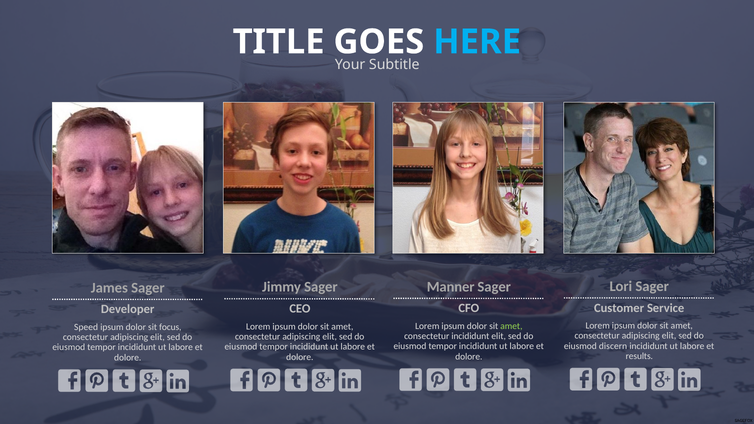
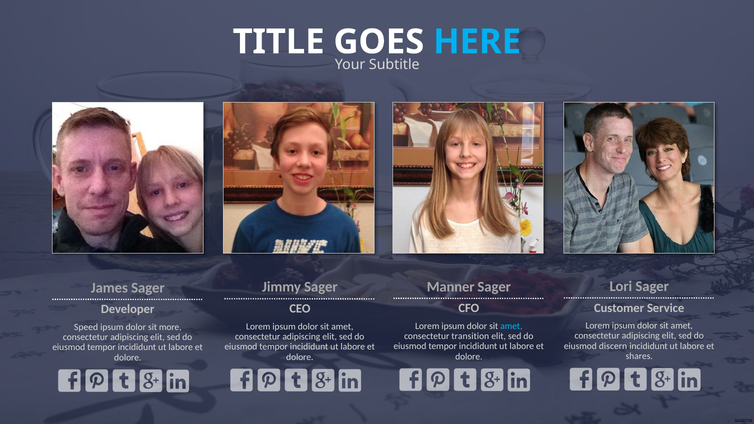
amet colour: light green -> light blue (511, 326)
focus: focus -> more (170, 327)
consectetur incididunt: incididunt -> transition (470, 336)
results: results -> shares (639, 356)
